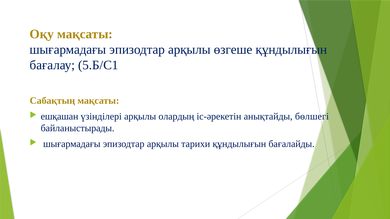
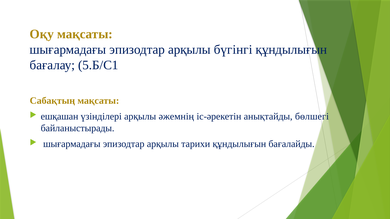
өзгеше: өзгеше -> бүгінгі (233, 50)
олардың: олардың -> әжемнің (176, 117)
